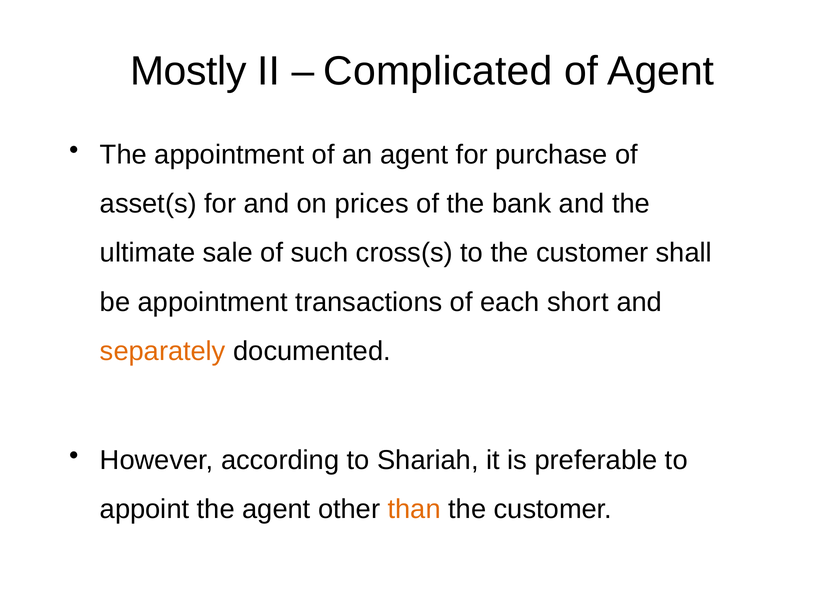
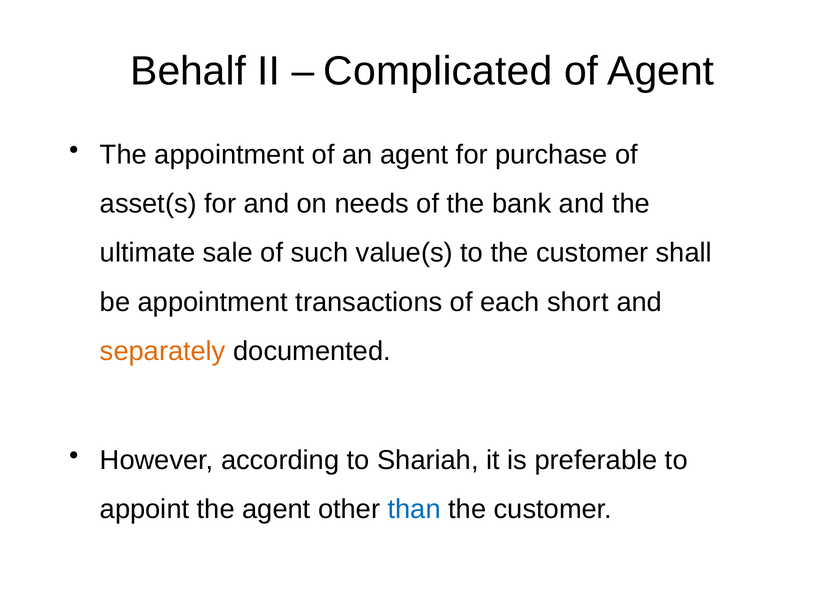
Mostly: Mostly -> Behalf (188, 71)
prices: prices -> needs (372, 204)
cross(s: cross(s -> value(s (404, 253)
than colour: orange -> blue (414, 509)
